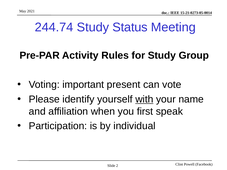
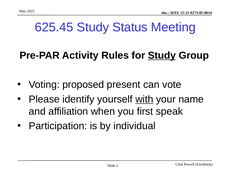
244.74: 244.74 -> 625.45 (54, 27)
Study underline: none -> present (162, 56)
important: important -> proposed (83, 85)
